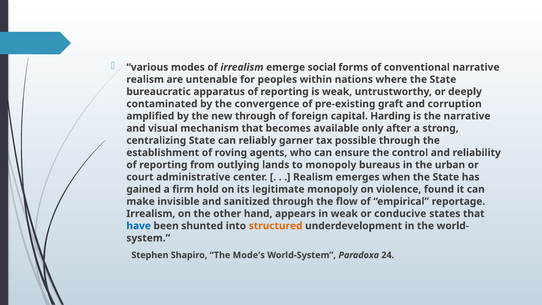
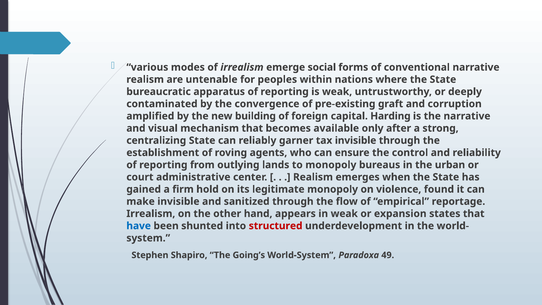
new through: through -> building (255, 116)
tax possible: possible -> invisible (356, 140)
conducive: conducive -> expansion (400, 214)
structured colour: orange -> red (276, 226)
Mode’s: Mode’s -> Going’s (249, 255)
24: 24 -> 49 (388, 255)
